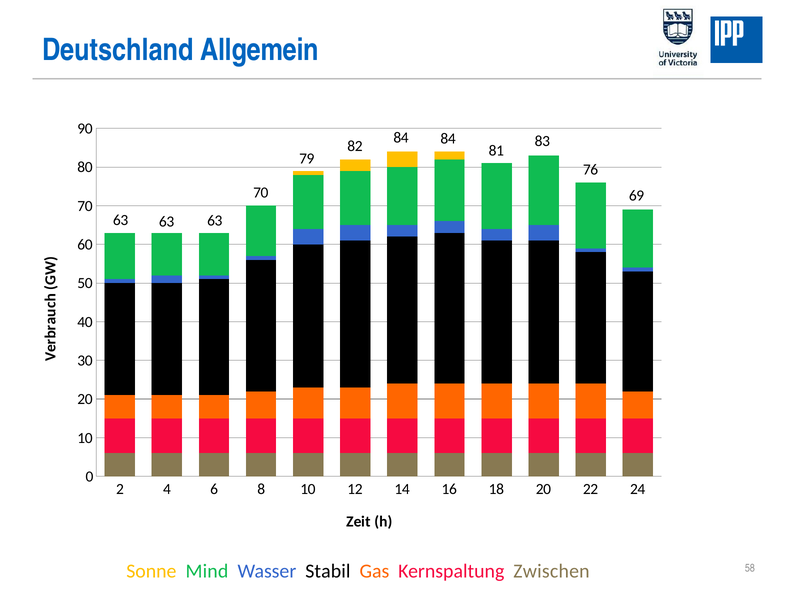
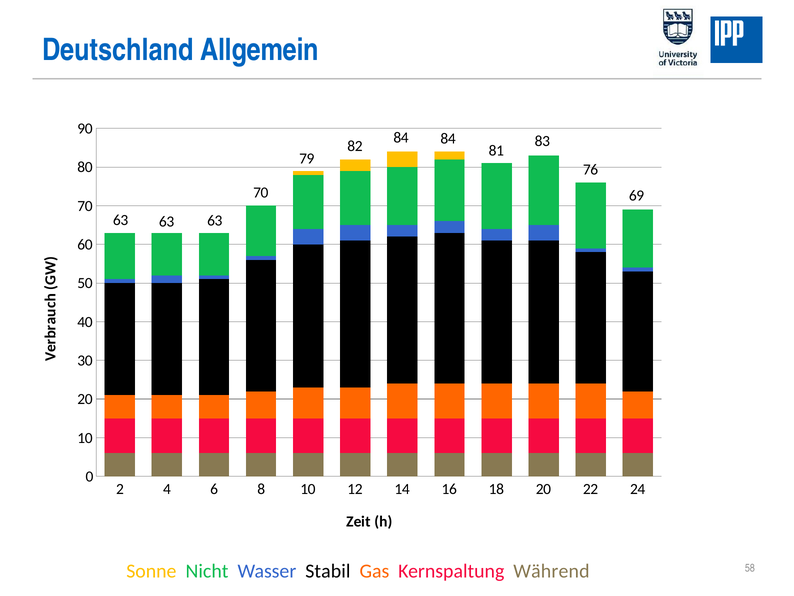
Mind: Mind -> Nicht (207, 570)
Zwischen: Zwischen -> Während (551, 570)
